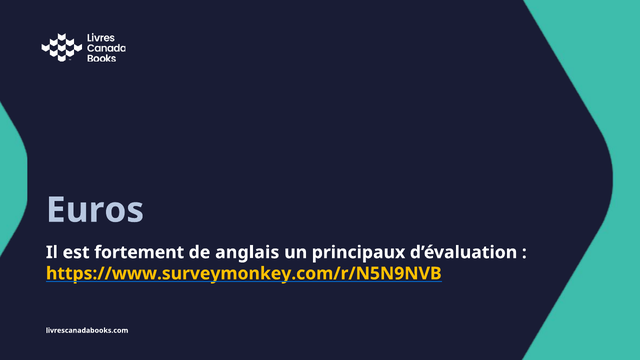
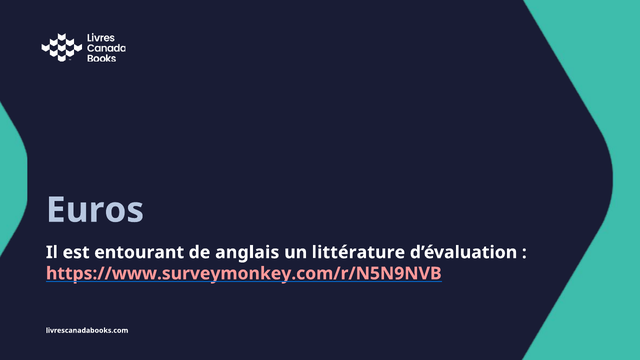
fortement: fortement -> entourant (139, 252)
principaux: principaux -> littérature (358, 252)
https://www.surveymonkey.com/r/N5N9NVB colour: yellow -> pink (244, 274)
